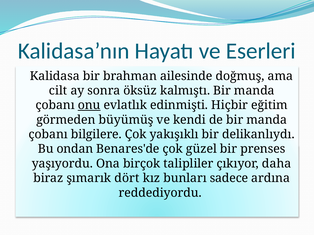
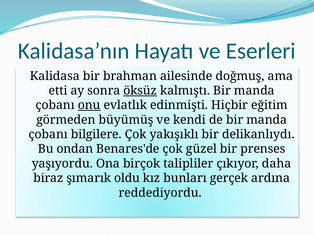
cilt: cilt -> etti (58, 91)
öksüz underline: none -> present (140, 91)
dört: dört -> oldu (127, 179)
sadece: sadece -> gerçek (229, 179)
